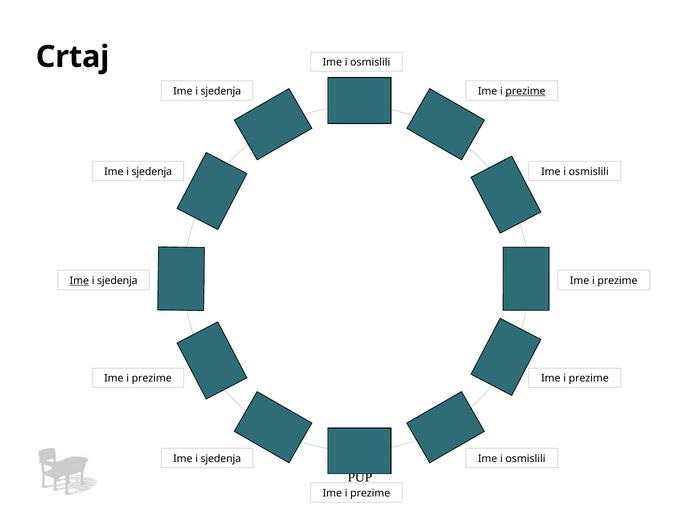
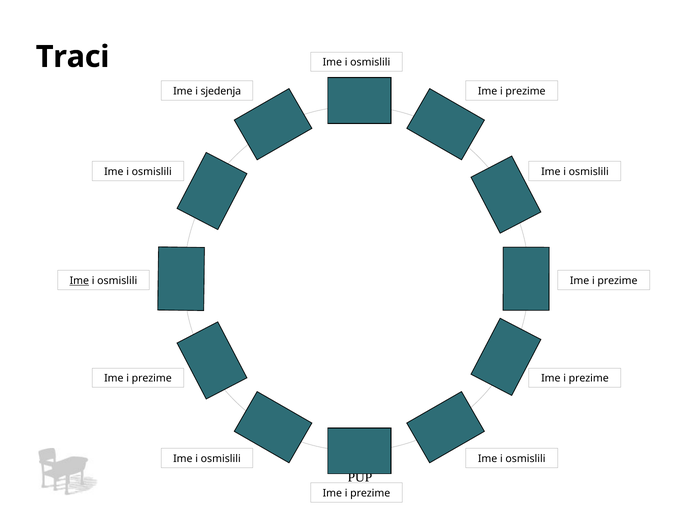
Crtaj: Crtaj -> Traci (73, 57)
prezime underline: present -> none (525, 91)
sjedenja: sjedenja -> osmislili (152, 172)
sjedenja: sjedenja -> osmislili (117, 281)
sjedenja: sjedenja -> osmislili (221, 459)
